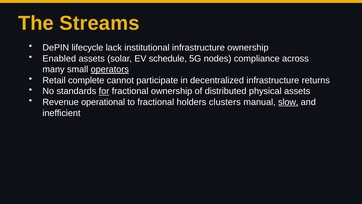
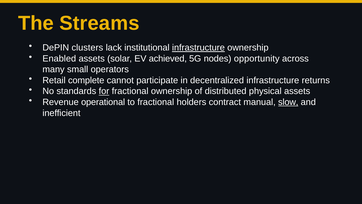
lifecycle: lifecycle -> clusters (87, 48)
infrastructure underline: none -> present (198, 48)
schedule: schedule -> achieved (168, 59)
compliance: compliance -> opportunity (257, 59)
operators underline: present -> none (110, 69)
clusters: clusters -> contract (225, 102)
